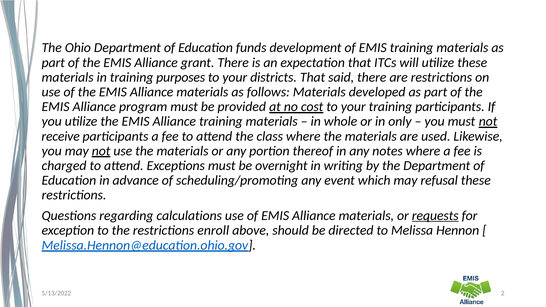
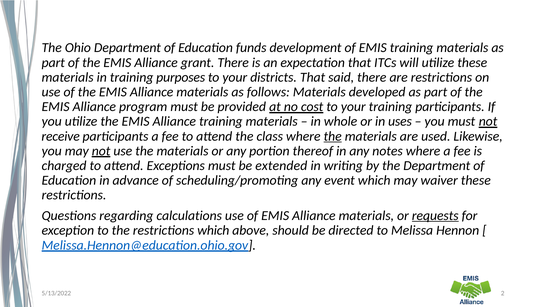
only: only -> uses (400, 122)
the underline: none -> present (333, 136)
overnight: overnight -> extended (281, 166)
refusal: refusal -> waiver (439, 180)
restrictions enroll: enroll -> which (213, 230)
